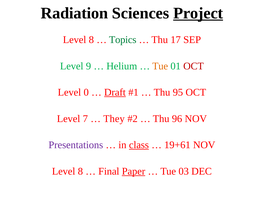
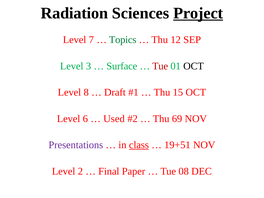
8: 8 -> 7 (91, 40)
17: 17 -> 12 (176, 40)
9: 9 -> 3 (88, 66)
Helium: Helium -> Surface (122, 66)
Tue colour: orange -> red (160, 66)
OCT colour: red -> black (194, 66)
0: 0 -> 8 (86, 92)
Draft underline: present -> none (115, 92)
95: 95 -> 15 (178, 92)
7: 7 -> 6 (85, 119)
They: They -> Used (114, 119)
96: 96 -> 69 (177, 119)
19+61: 19+61 -> 19+51 (177, 145)
8: 8 -> 2 (80, 171)
Paper underline: present -> none (134, 171)
03: 03 -> 08 (184, 171)
